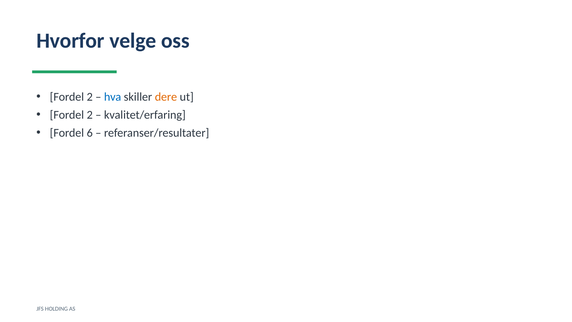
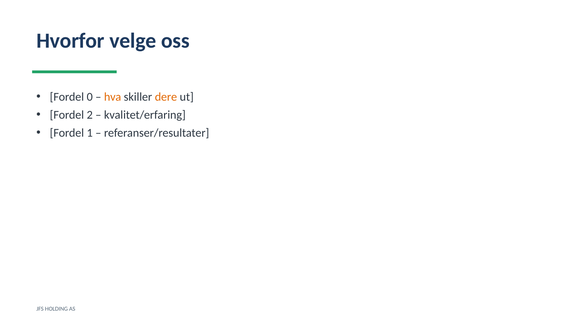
2: 2 -> 0 (90, 97)
hva colour: blue -> orange (113, 97)
6: 6 -> 1 (90, 133)
